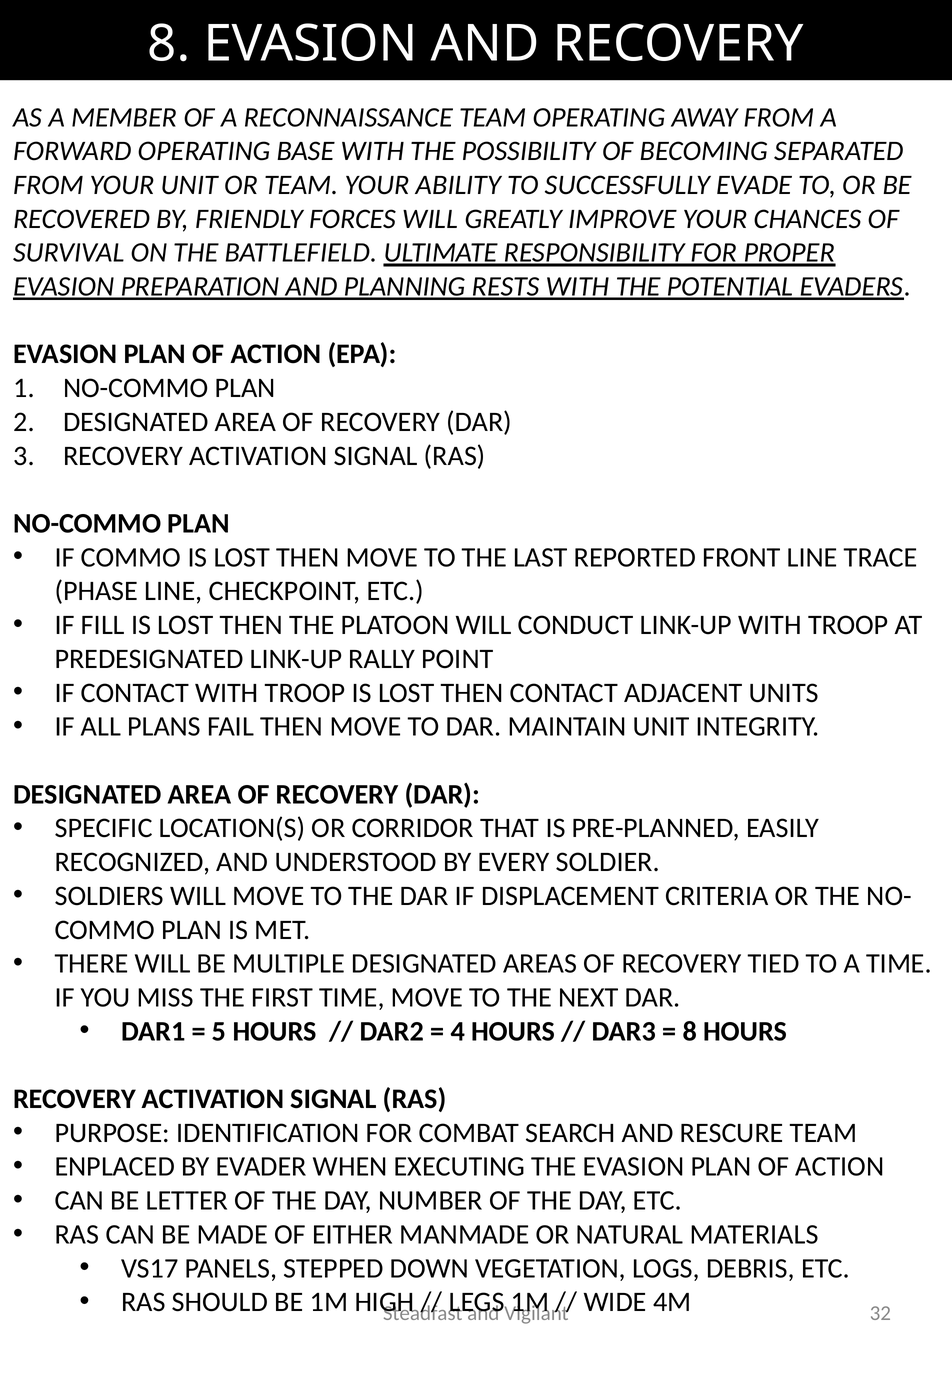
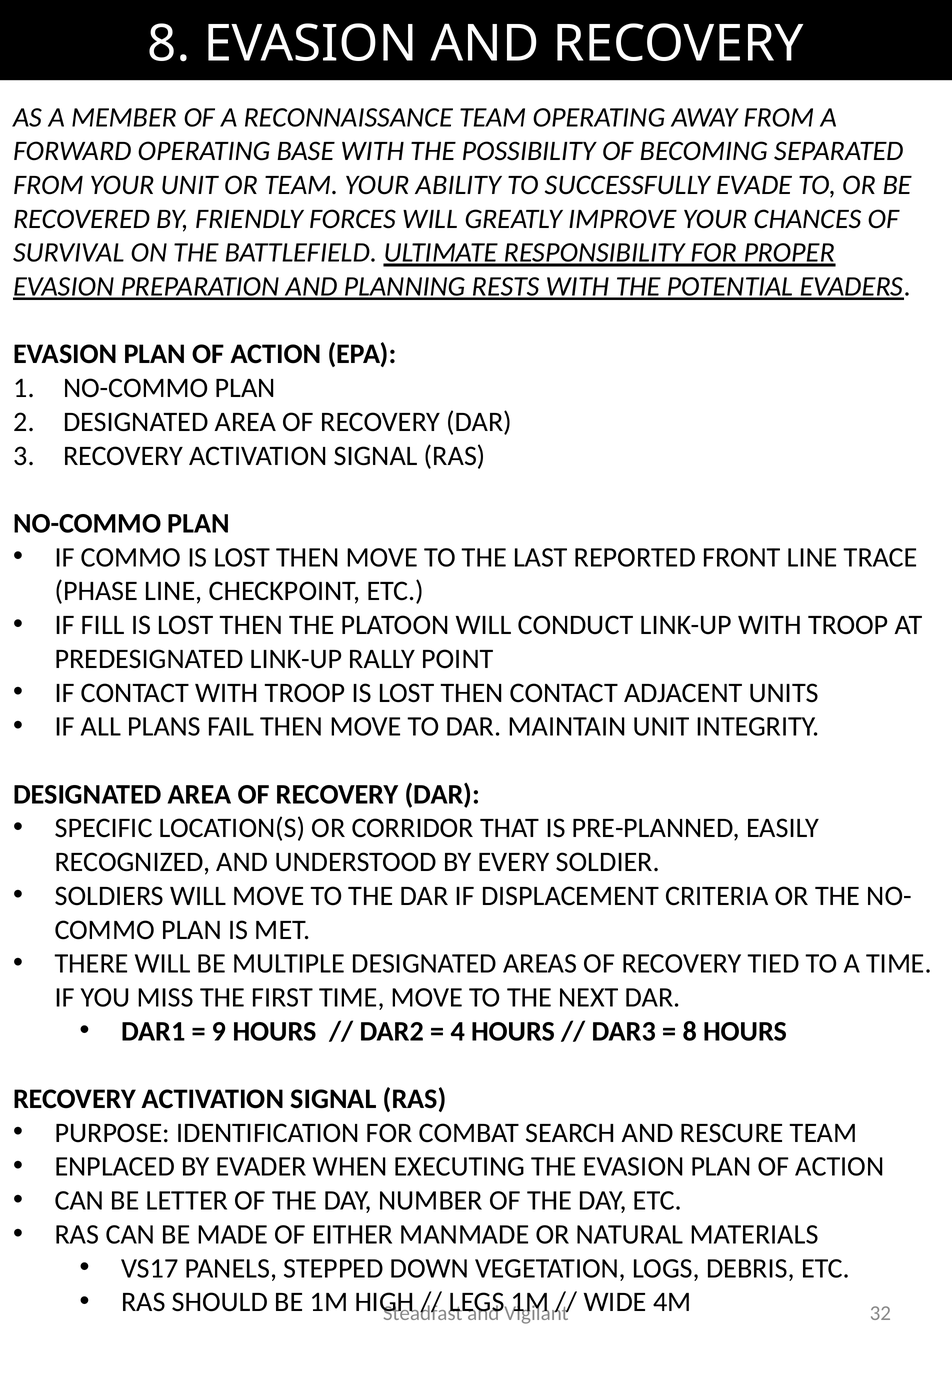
5: 5 -> 9 (219, 1031)
